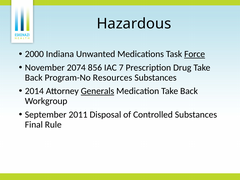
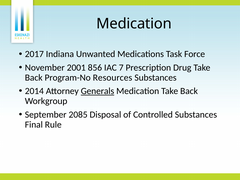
Hazardous: Hazardous -> Medication (134, 24)
2000: 2000 -> 2017 (34, 54)
Force underline: present -> none (195, 54)
2074: 2074 -> 2001 (76, 68)
2011: 2011 -> 2085 (78, 115)
